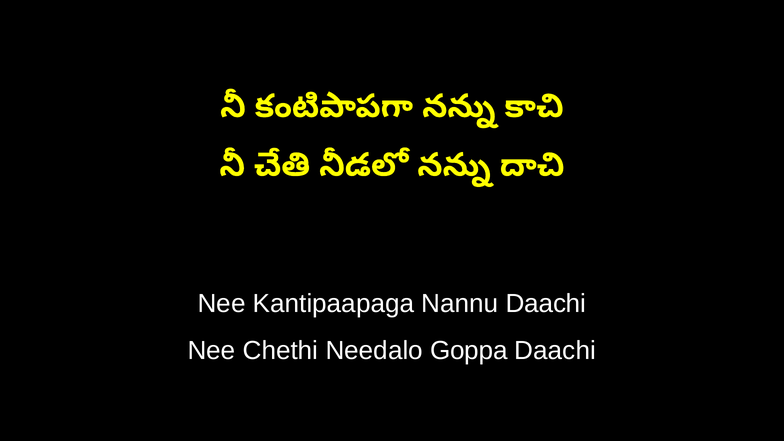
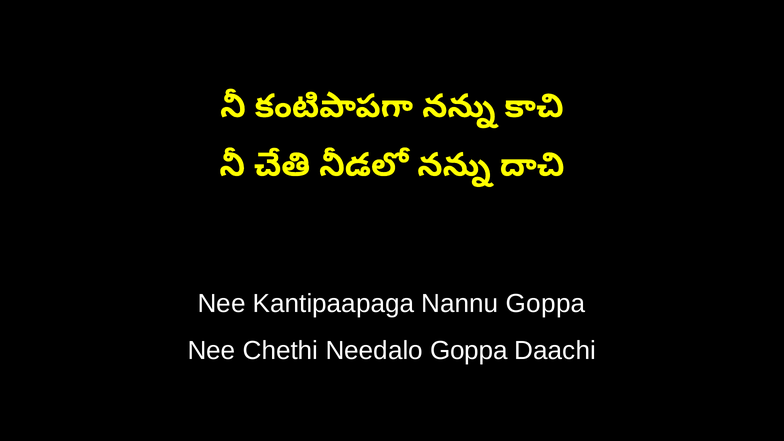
Nannu Daachi: Daachi -> Goppa (546, 304)
